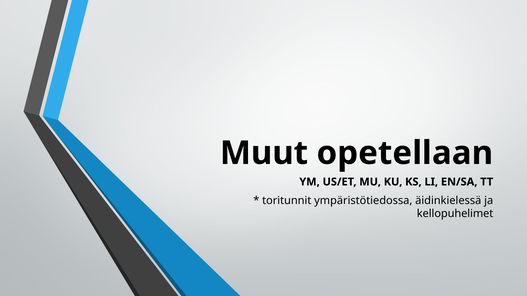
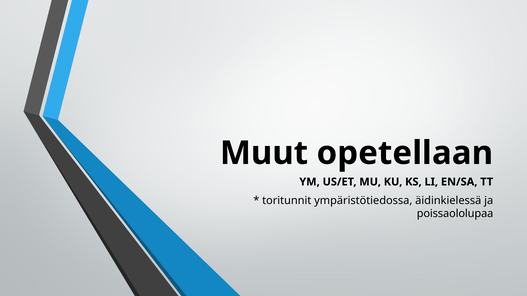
kellopuhelimet: kellopuhelimet -> poissaololupaa (455, 214)
